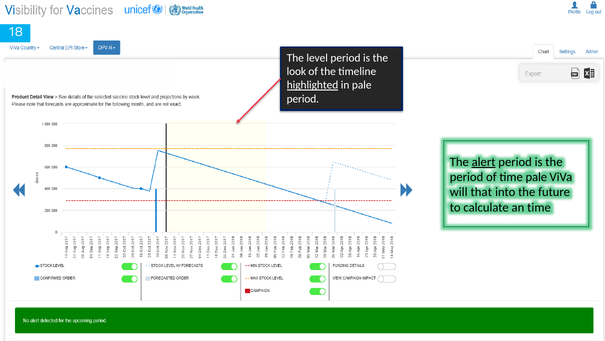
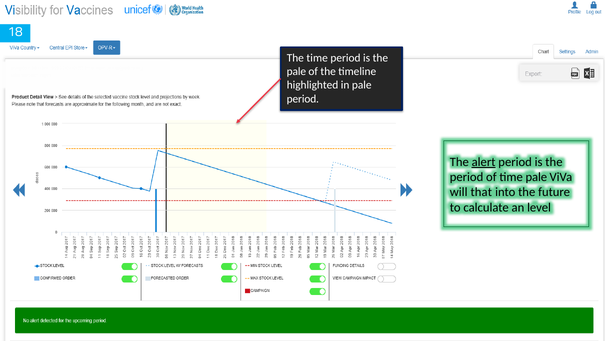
The level: level -> time (317, 58)
look: look -> pale (296, 71)
highlighted underline: present -> none (313, 85)
an time: time -> level (539, 207)
